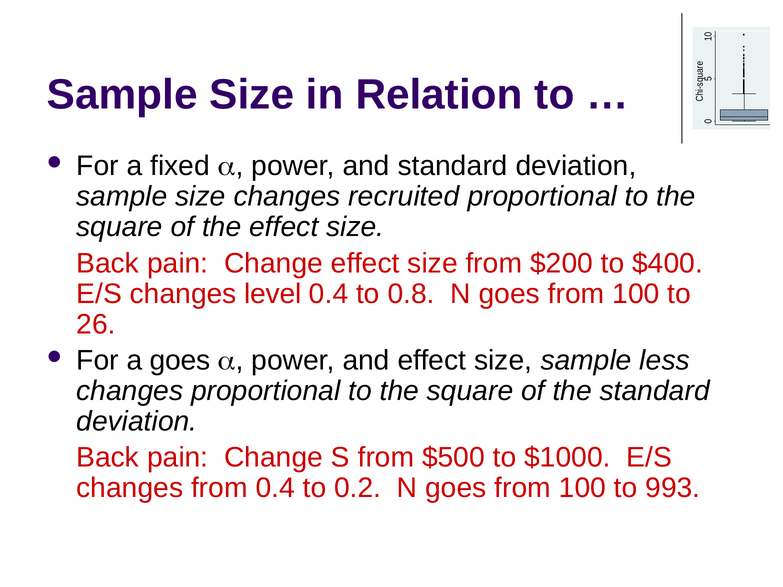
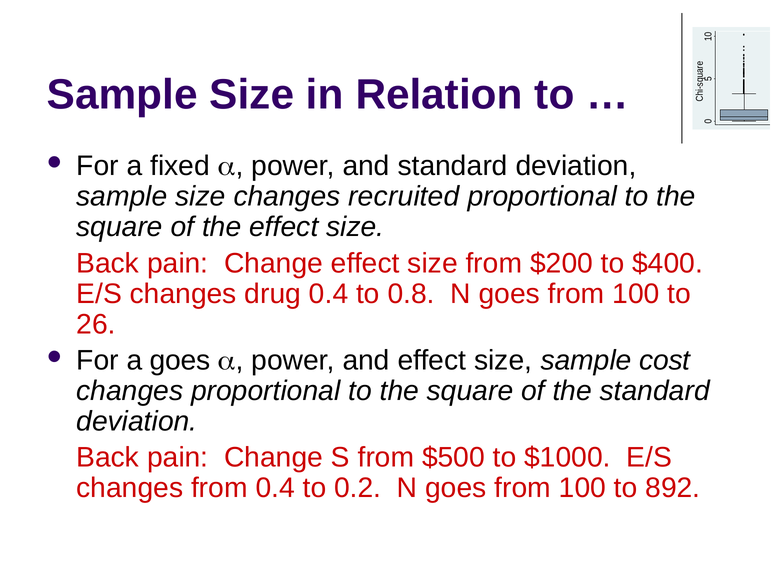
level: level -> drug (273, 294)
less: less -> cost (665, 361)
993: 993 -> 892 (673, 488)
